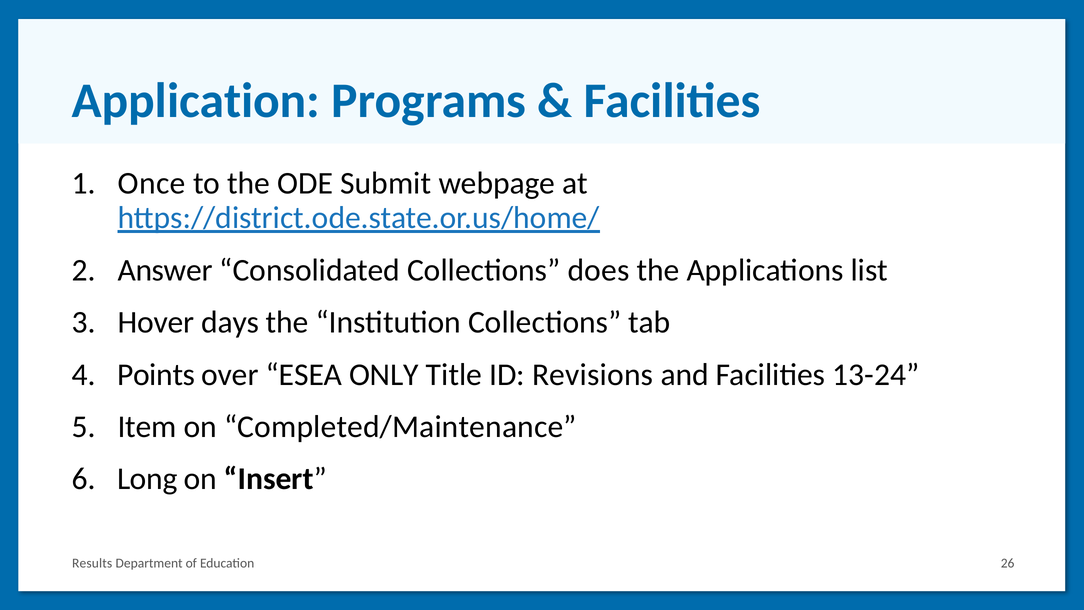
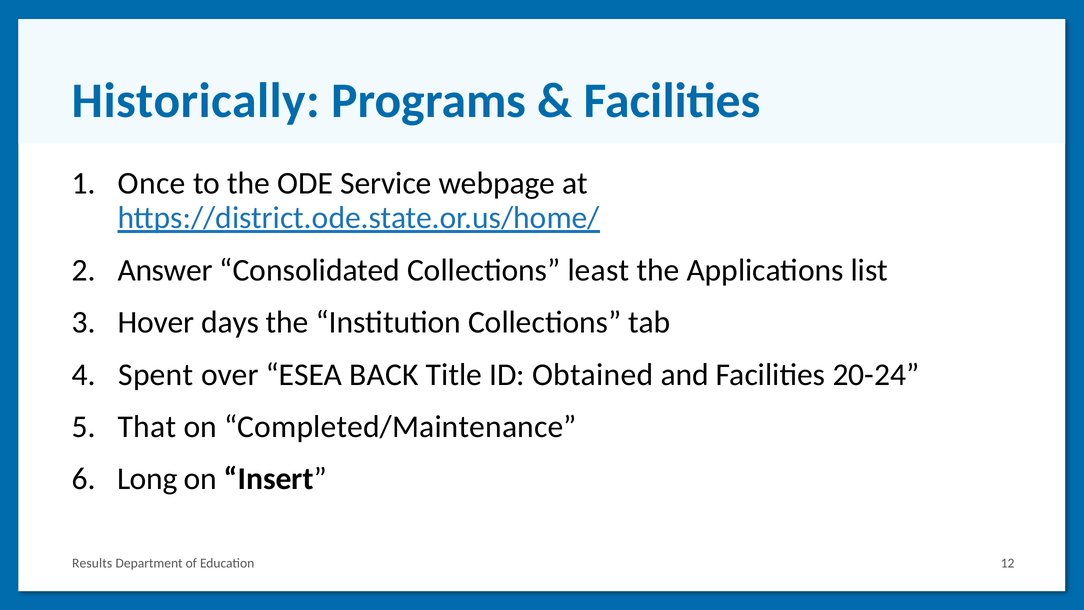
Application: Application -> Historically (196, 101)
Submit: Submit -> Service (386, 183)
does: does -> least (598, 270)
Points: Points -> Spent (156, 374)
ONLY: ONLY -> BACK (384, 374)
Revisions: Revisions -> Obtained (593, 374)
13-24: 13-24 -> 20-24 (876, 374)
Item: Item -> That (147, 427)
26: 26 -> 12 (1008, 563)
